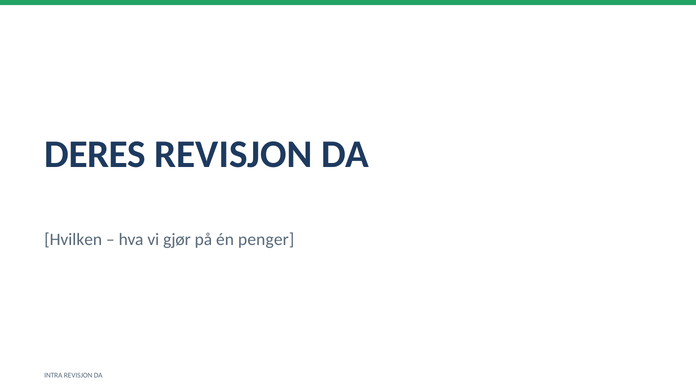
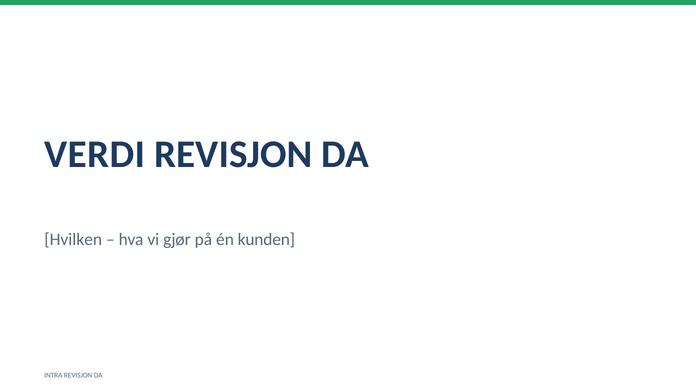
DERES: DERES -> VERDI (95, 154)
penger: penger -> kunden (266, 240)
